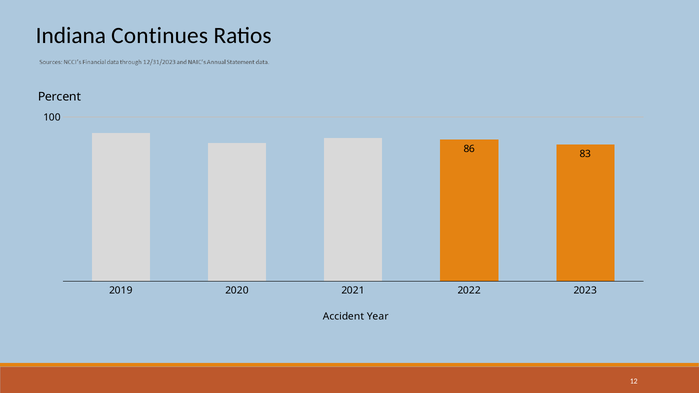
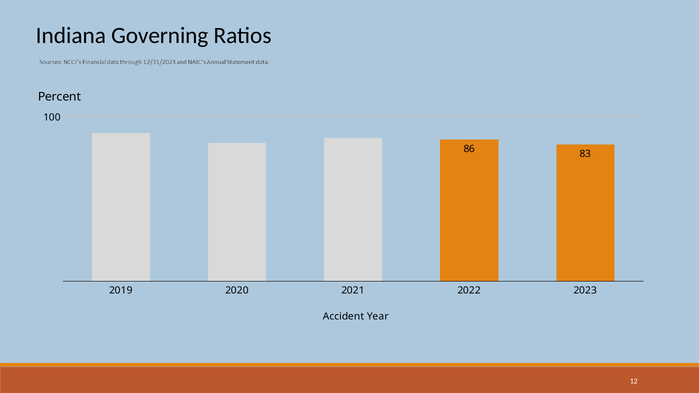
Continues: Continues -> Governing (160, 36)
